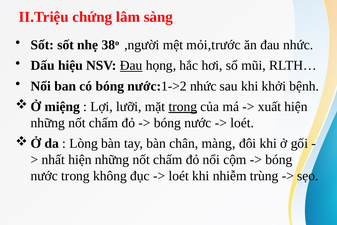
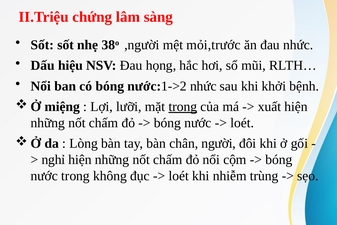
Đau underline: present -> none (131, 65)
màng: màng -> người (219, 143)
nhất: nhất -> nghỉ (53, 160)
